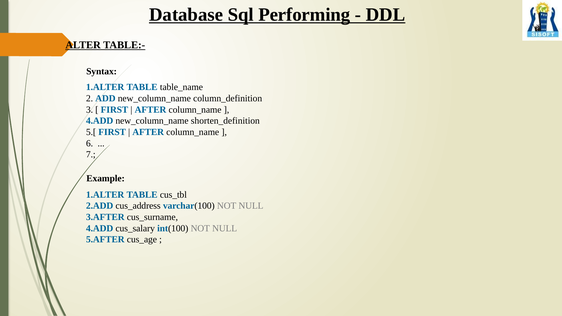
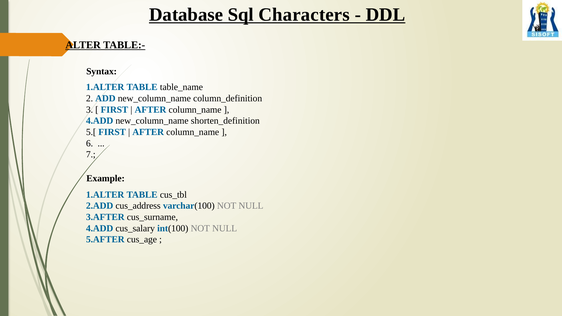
Performing: Performing -> Characters (304, 15)
